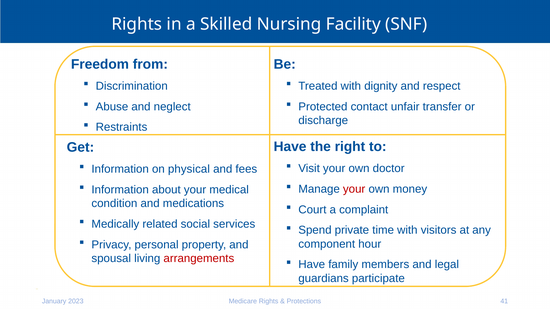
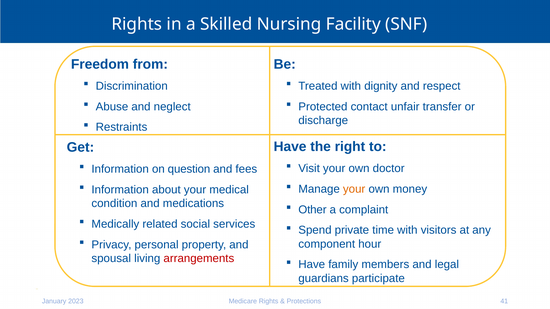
physical: physical -> question (189, 169)
your colour: red -> orange (354, 189)
Court: Court -> Other (312, 210)
